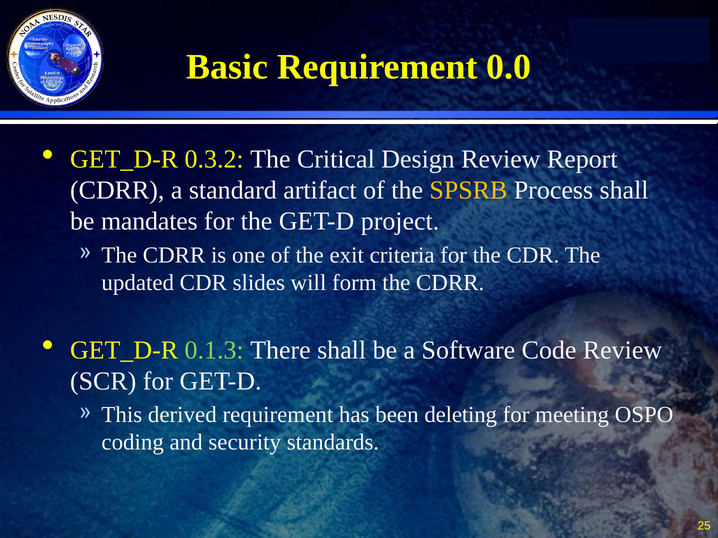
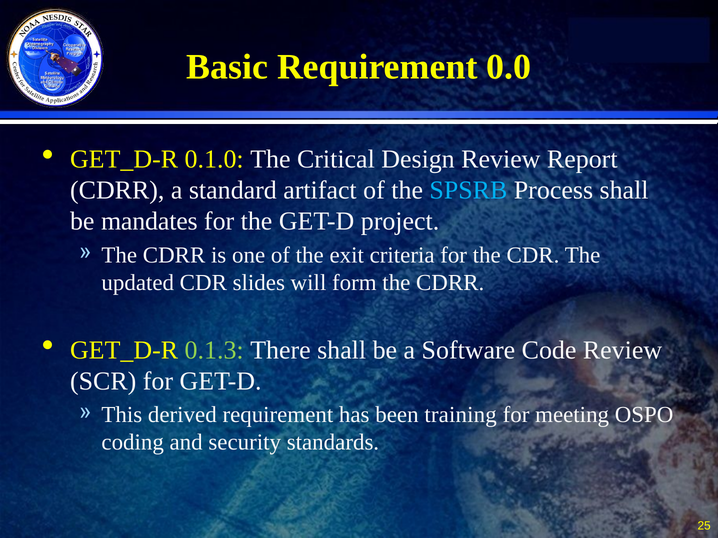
0.3.2: 0.3.2 -> 0.1.0 (214, 159)
SPSRB colour: yellow -> light blue (468, 190)
deleting: deleting -> training (461, 415)
